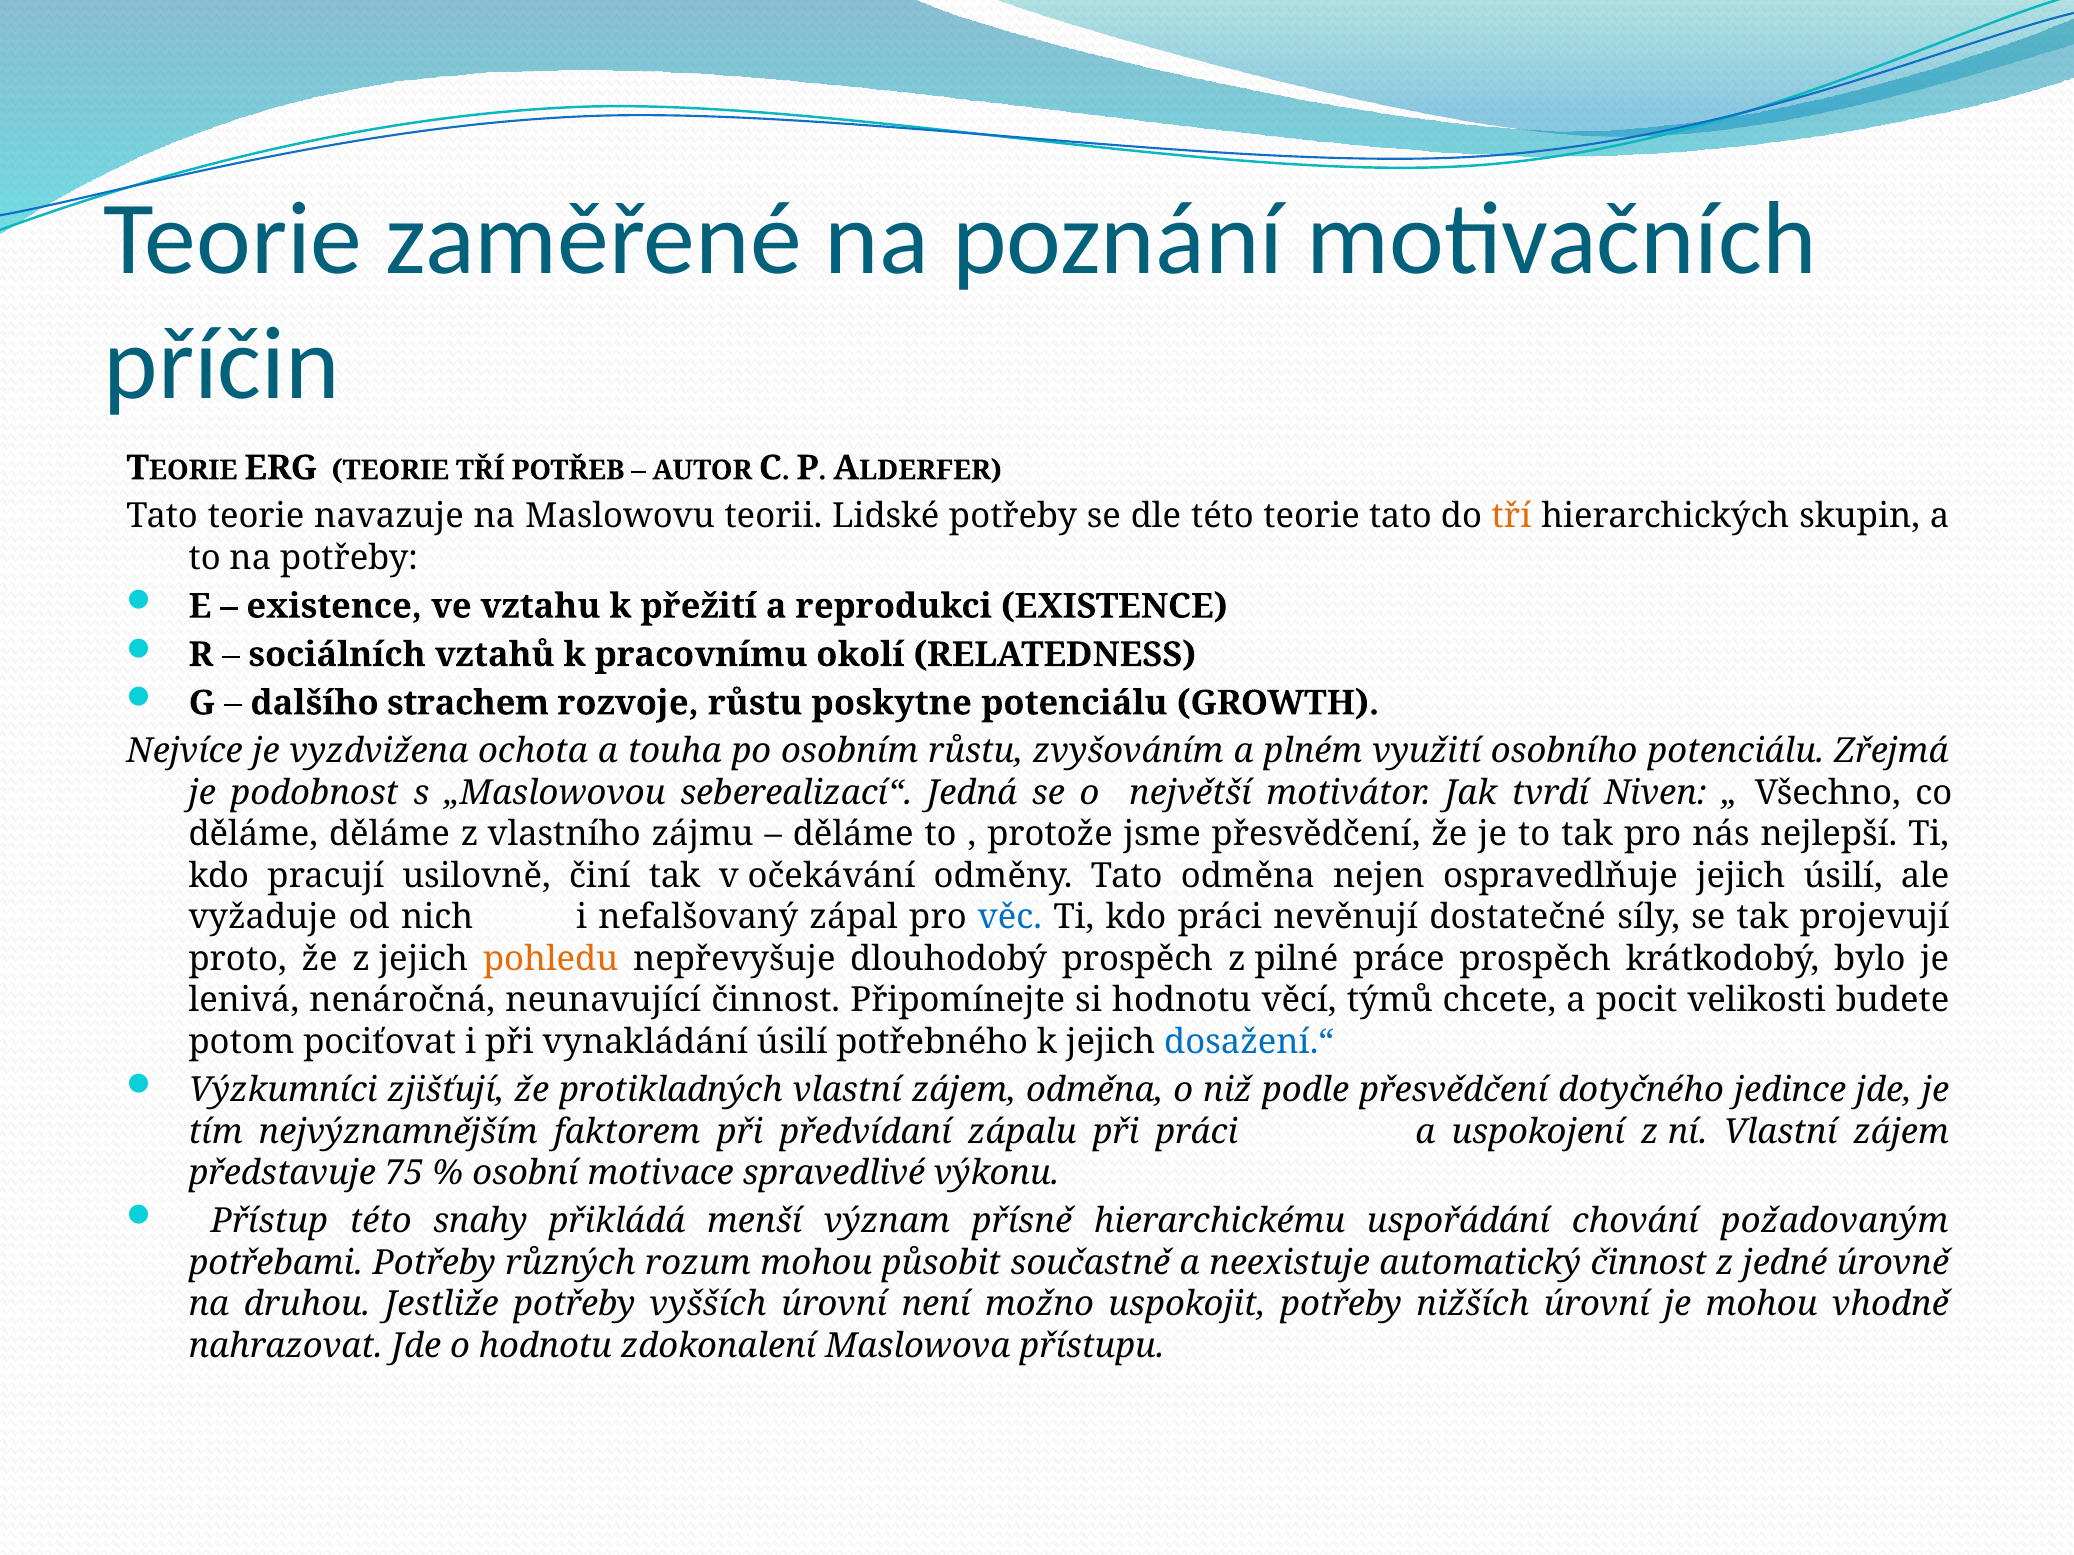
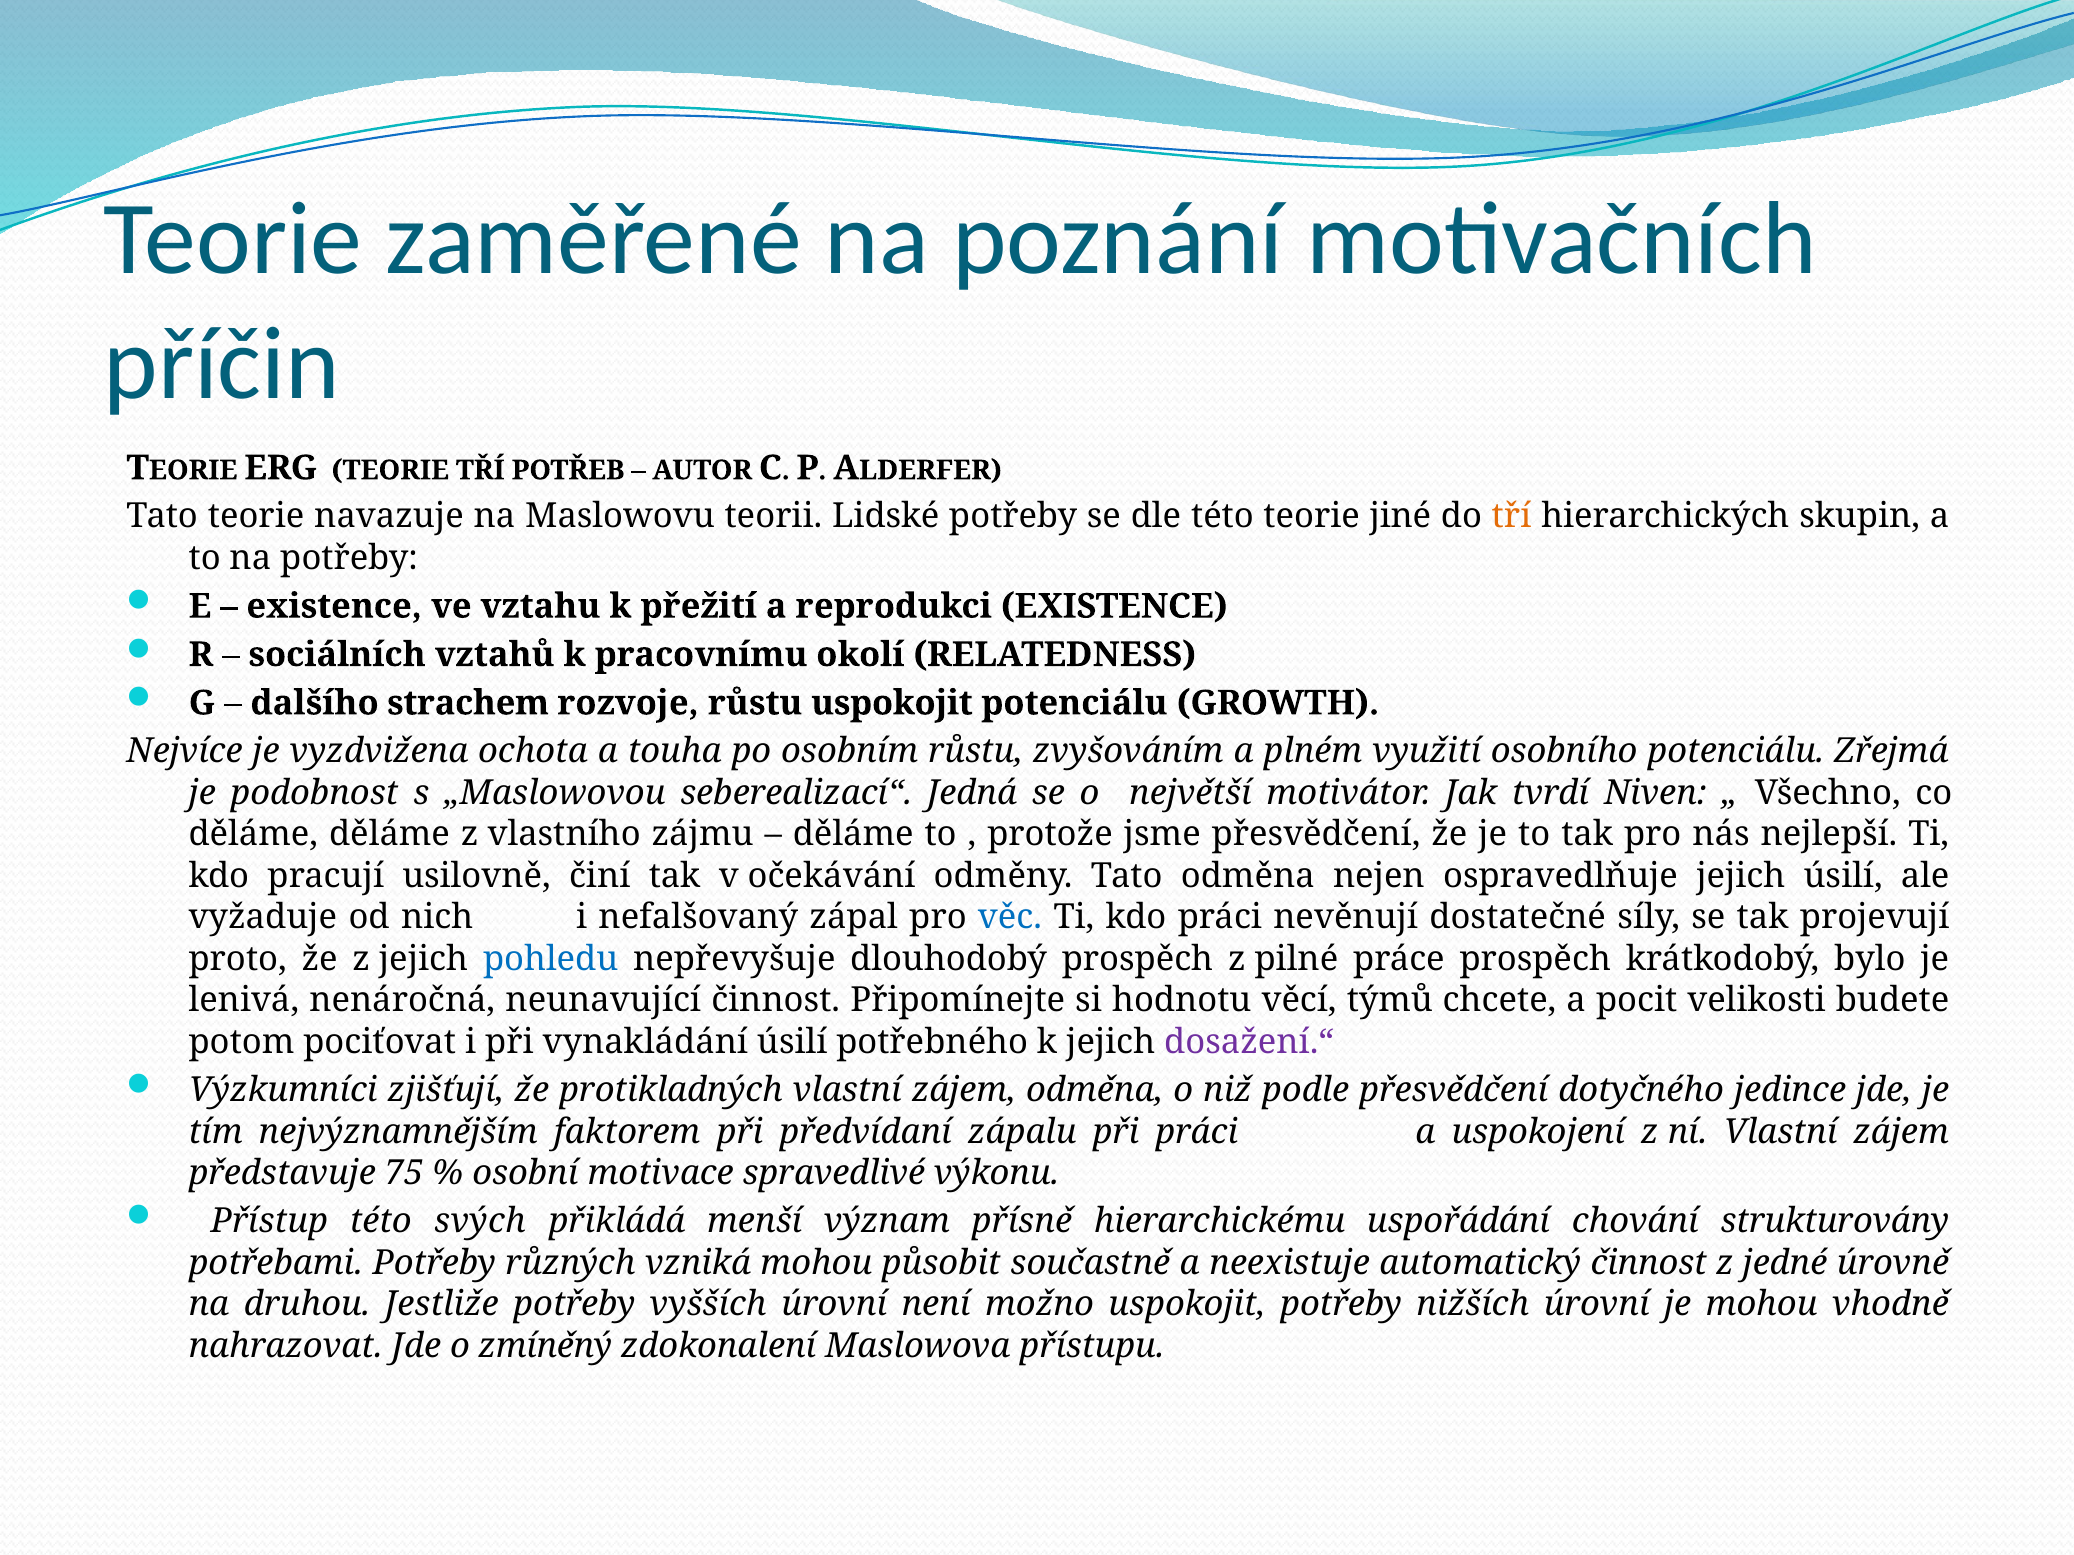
teorie tato: tato -> jiné (1400, 517)
růstu poskytne: poskytne -> uspokojit (892, 703)
pohledu colour: orange -> blue (551, 959)
dosažení.“ colour: blue -> purple (1249, 1042)
snahy: snahy -> svých (480, 1222)
požadovaným: požadovaným -> strukturovány (1835, 1222)
rozum: rozum -> vzniká (698, 1263)
o hodnotu: hodnotu -> zmíněný (545, 1346)
